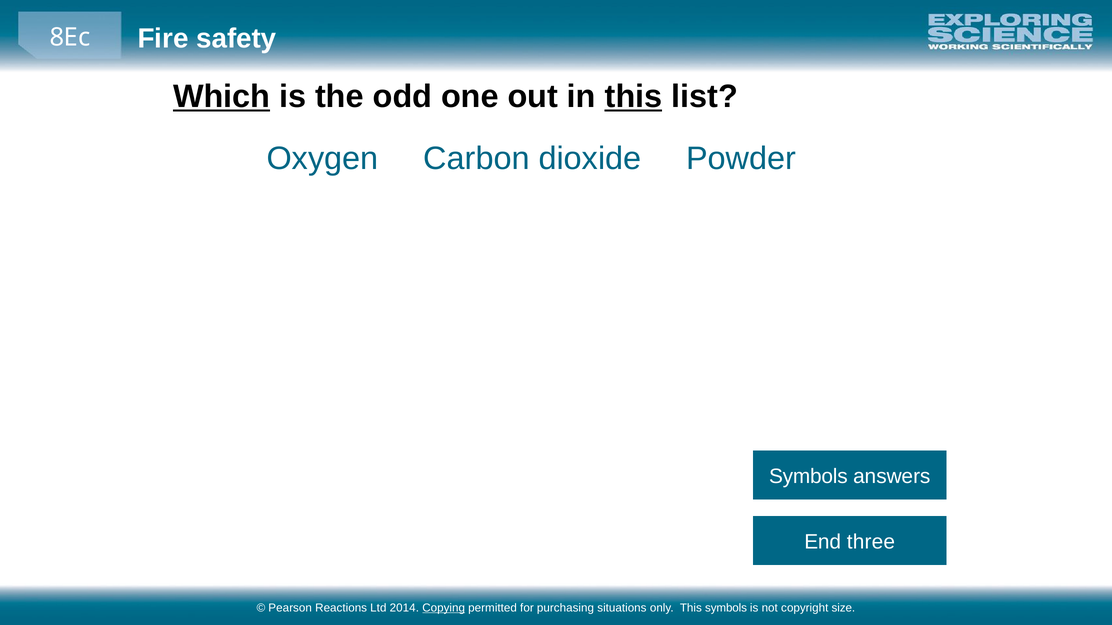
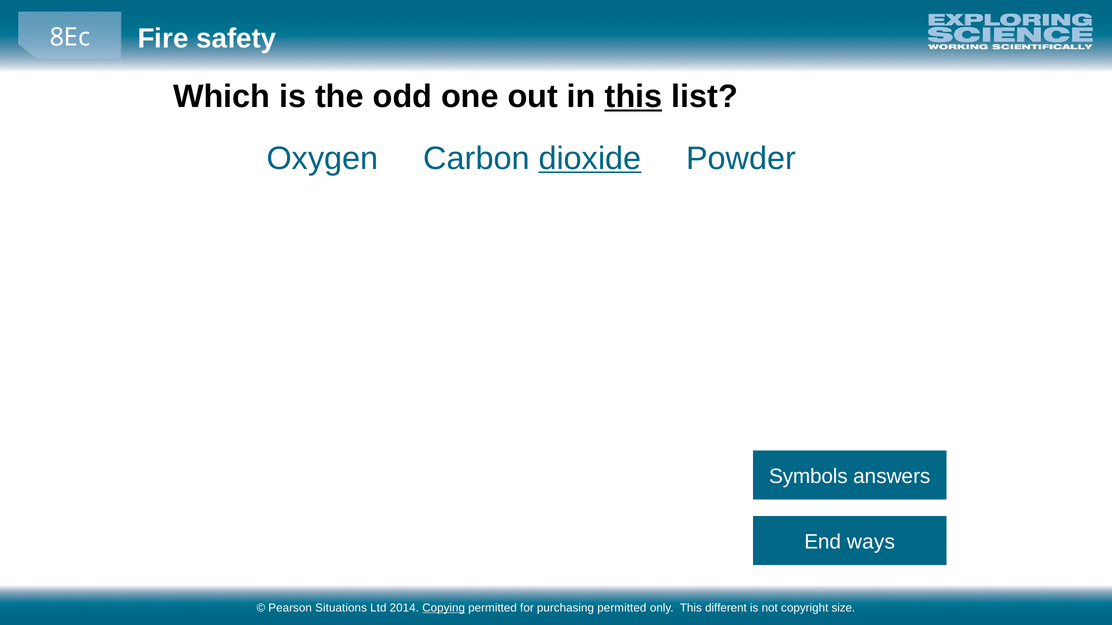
Which underline: present -> none (222, 97)
dioxide underline: none -> present (590, 158)
three: three -> ways (871, 542)
Reactions: Reactions -> Situations (341, 608)
purchasing situations: situations -> permitted (622, 608)
This symbols: symbols -> different (726, 608)
